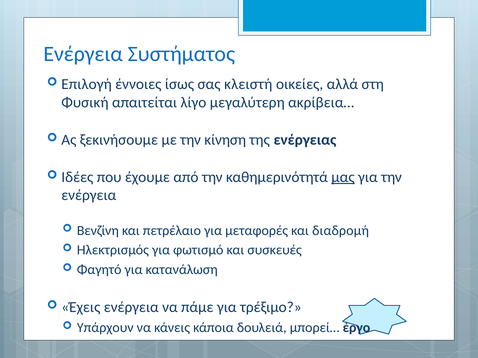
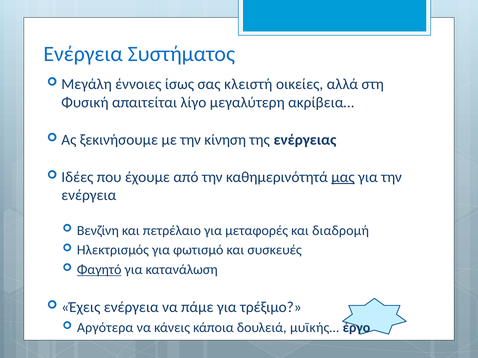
Επιλογή: Επιλογή -> Μεγάλη (87, 84)
Φαγητό underline: none -> present (99, 270)
Υπάρχουν: Υπάρχουν -> Αργότερα (105, 328)
μπορεί…: μπορεί… -> μυϊκής… (315, 328)
